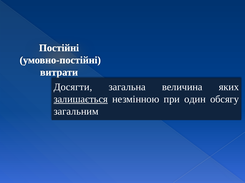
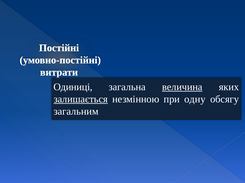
Досягти: Досягти -> Одиниці (73, 87)
величина underline: none -> present (182, 87)
один: один -> одну (195, 99)
